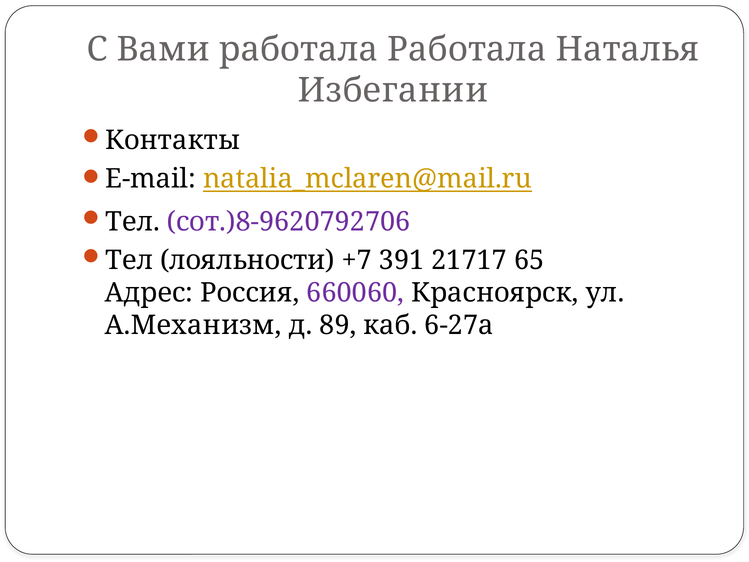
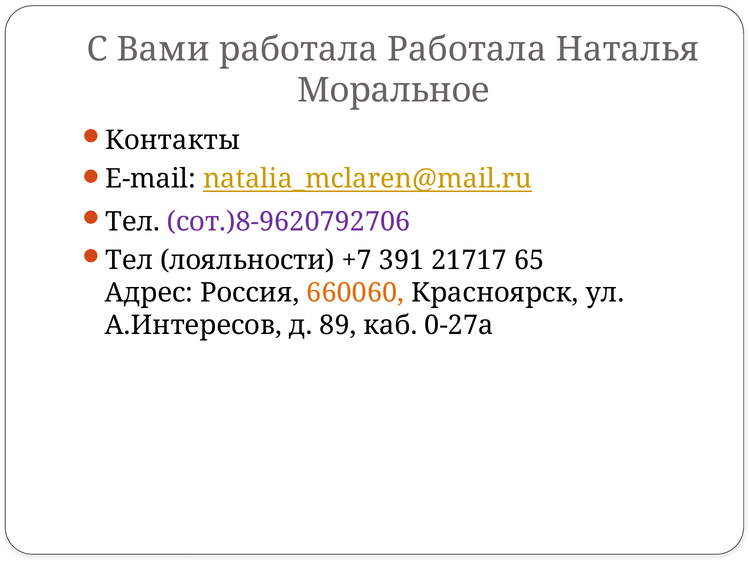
Избегании: Избегании -> Моральное (393, 90)
660060 colour: purple -> orange (355, 293)
А.Механизм: А.Механизм -> А.Интересов (193, 325)
6-27а: 6-27а -> 0-27а (459, 325)
